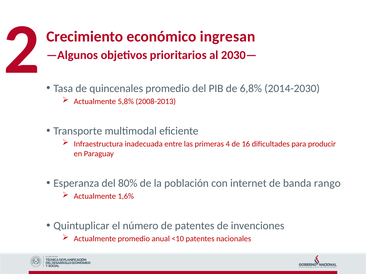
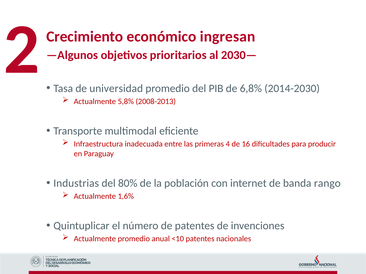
quincenales: quincenales -> universidad (116, 89)
Esperanza: Esperanza -> Industrias (76, 184)
